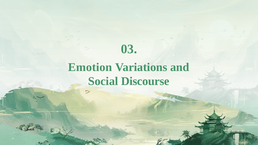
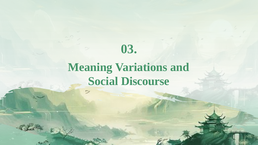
Emotion: Emotion -> Meaning (90, 67)
